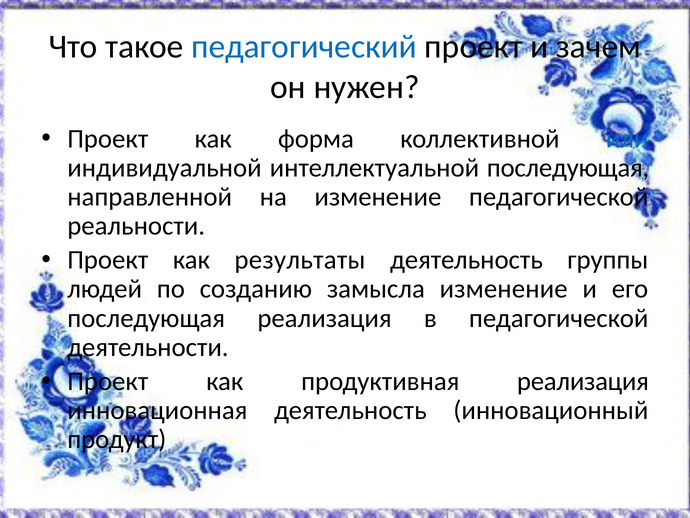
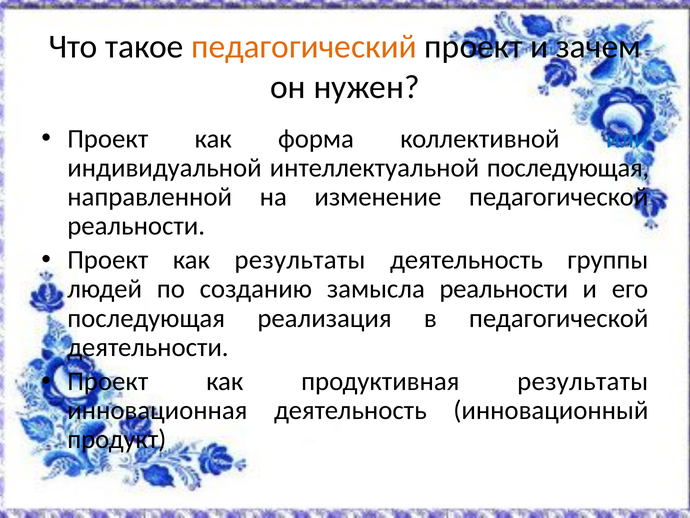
педагогический colour: blue -> orange (304, 47)
замысла изменение: изменение -> реальности (504, 289)
продуктивная реализация: реализация -> результаты (583, 381)
